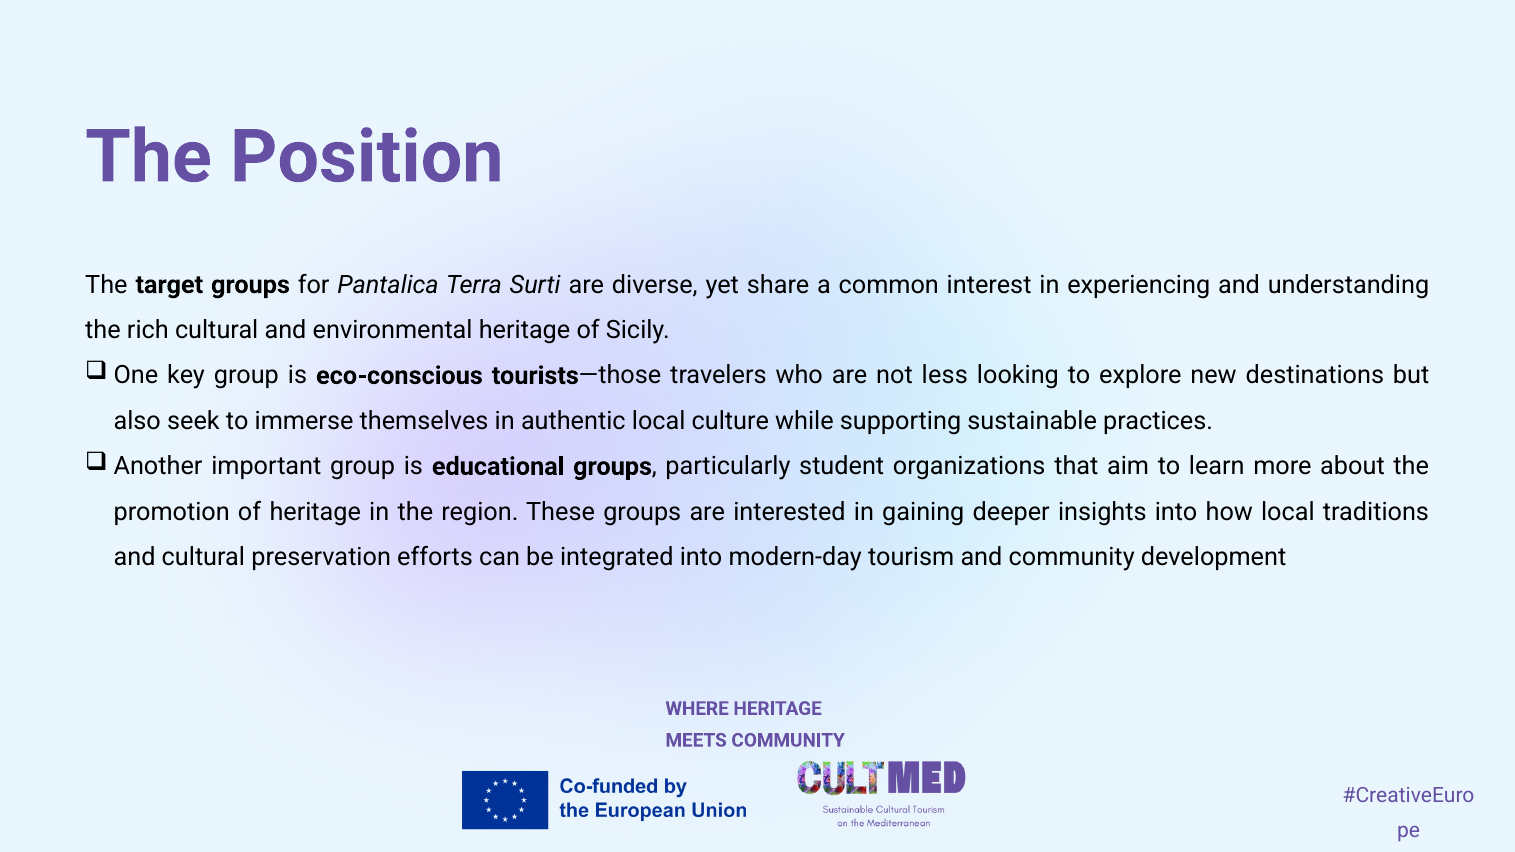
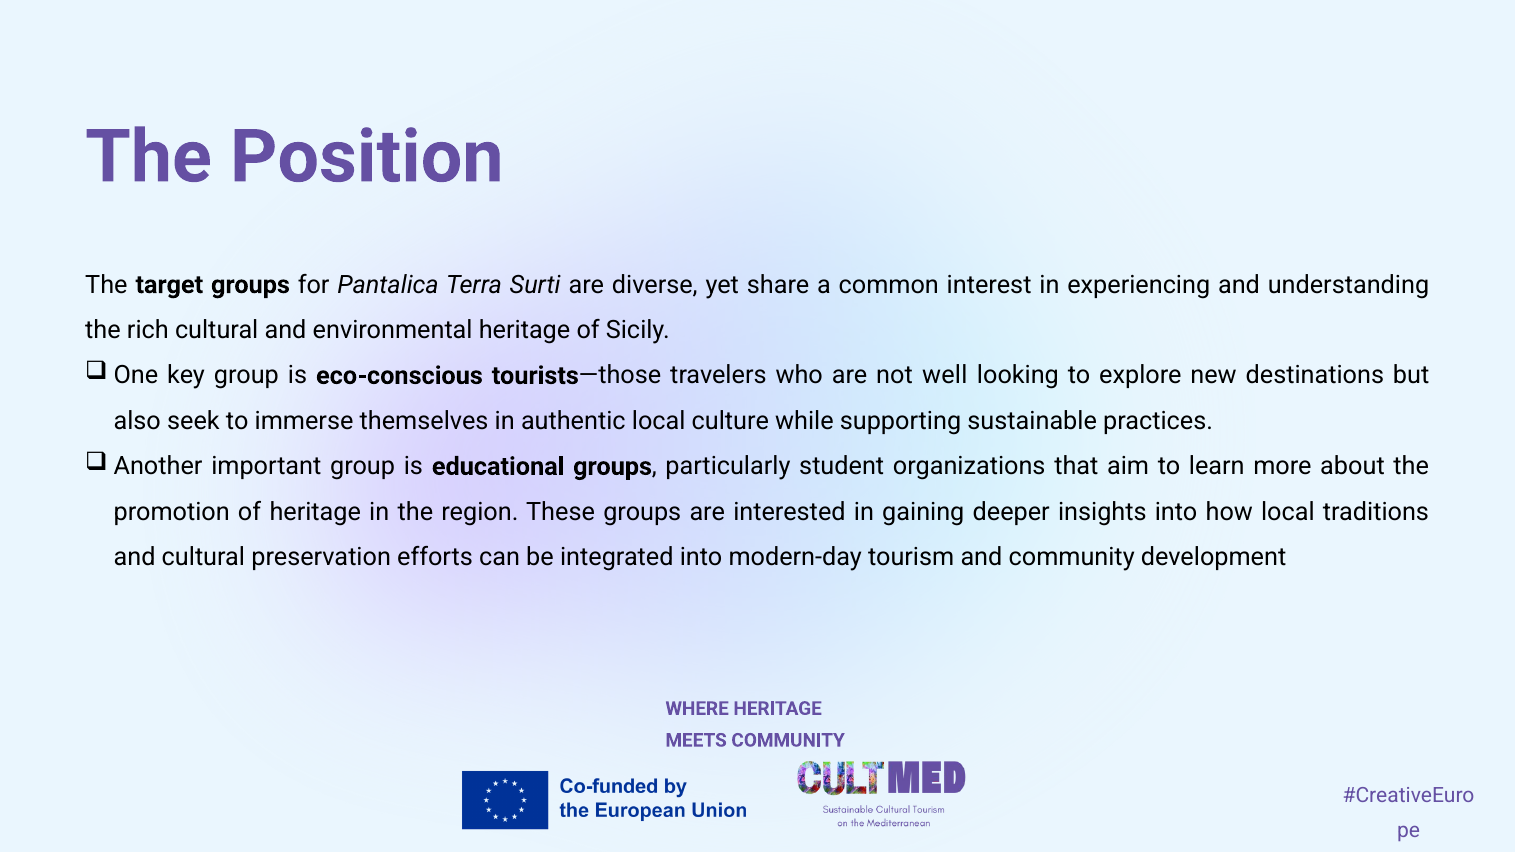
less: less -> well (945, 376)
